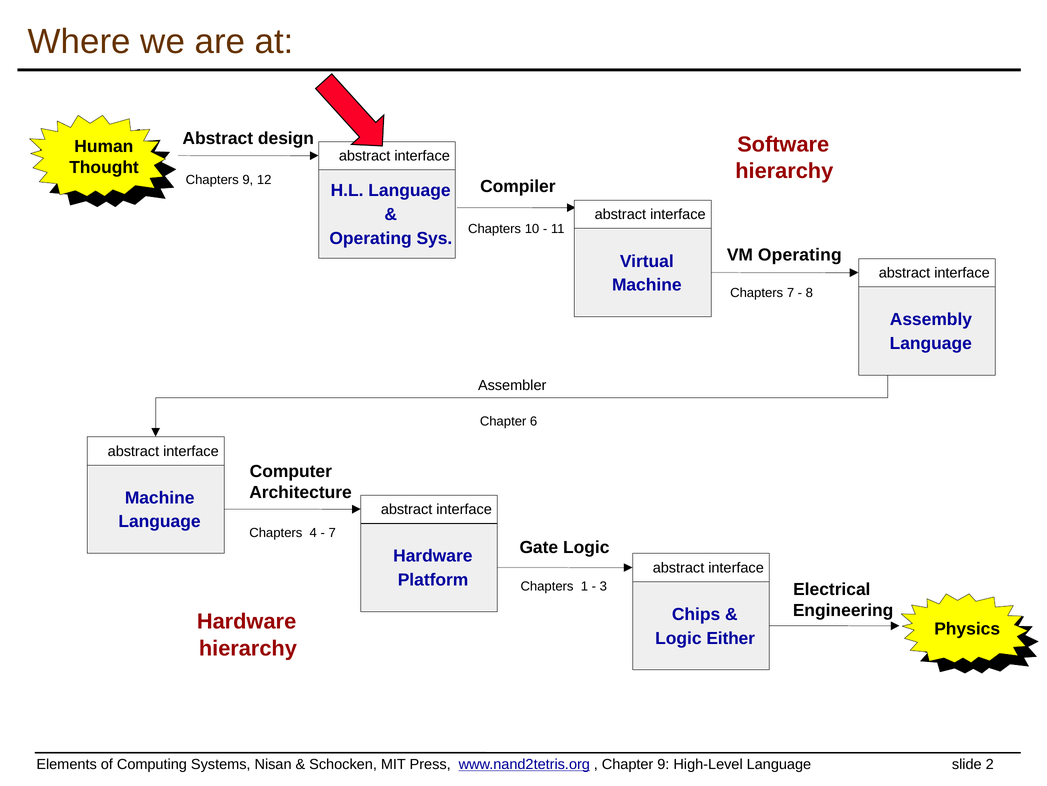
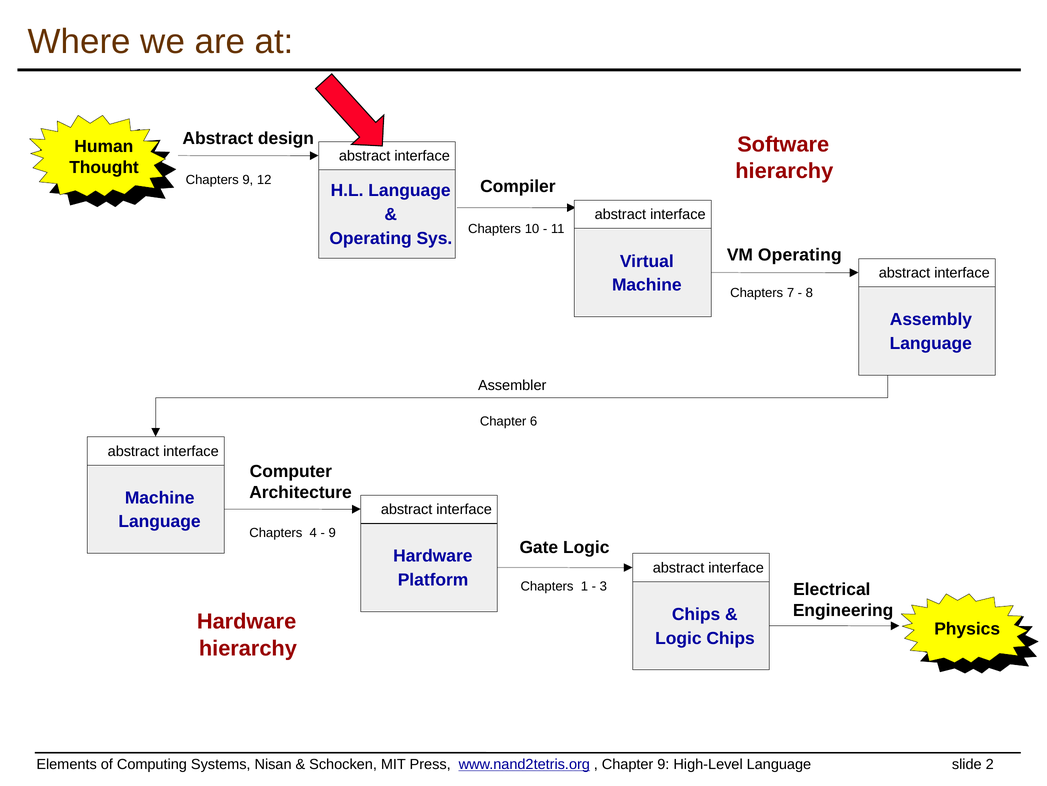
7: 7 -> 9 (332, 532)
Logic Either: Either -> Chips (731, 638)
